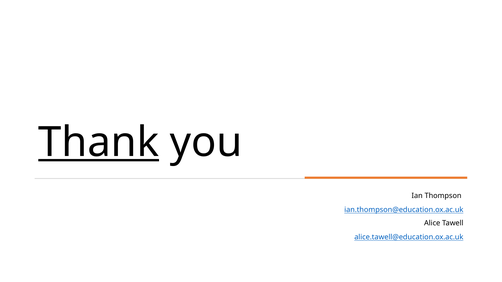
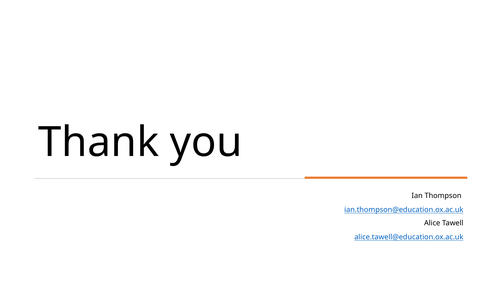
Thank underline: present -> none (99, 142)
